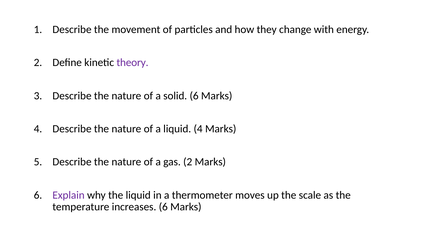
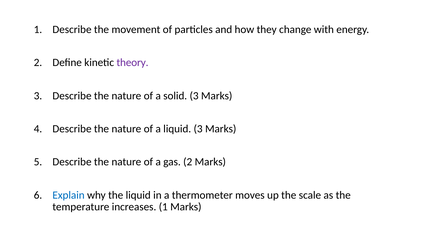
solid 6: 6 -> 3 (194, 96)
liquid 4: 4 -> 3 (198, 129)
Explain colour: purple -> blue (69, 195)
increases 6: 6 -> 1 (163, 207)
